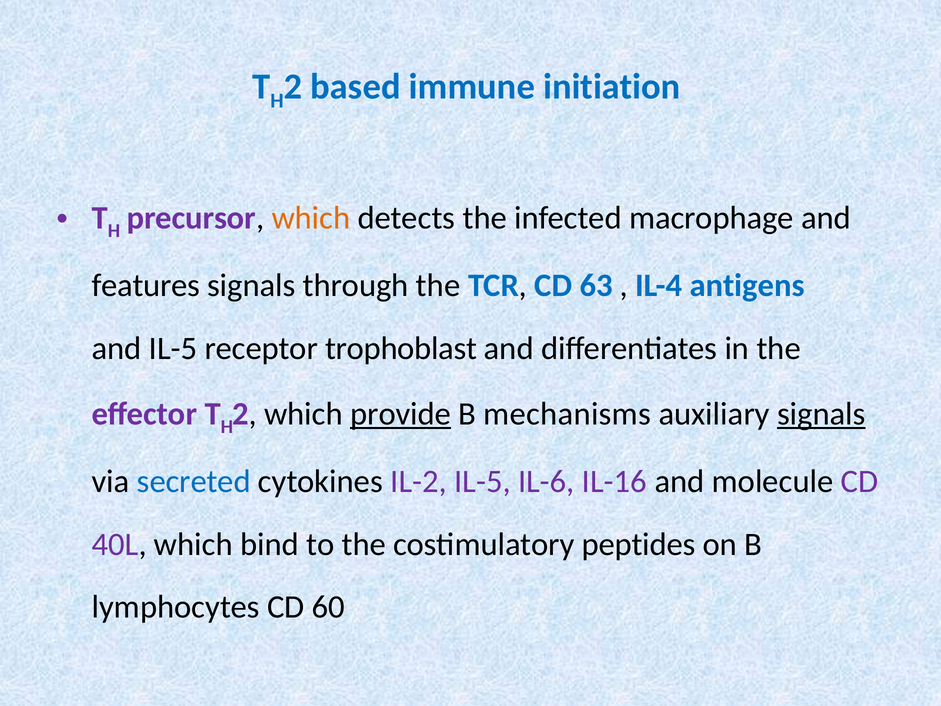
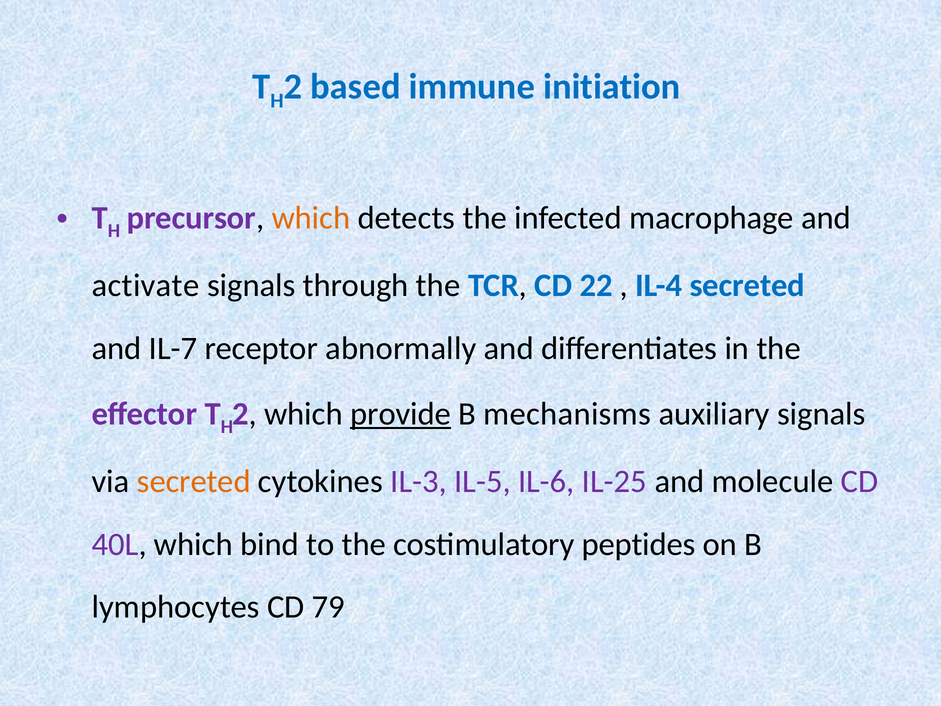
features: features -> activate (146, 285)
63: 63 -> 22 (596, 285)
IL-4 antigens: antigens -> secreted (747, 285)
and IL-5: IL-5 -> IL-7 (173, 348)
trophoblast: trophoblast -> abnormally (401, 348)
signals underline: present -> none (821, 414)
secreted colour: blue -> orange (194, 482)
IL-2: IL-2 -> IL-3 (419, 482)
IL-16: IL-16 -> IL-25 (614, 482)
60: 60 -> 79 (328, 607)
